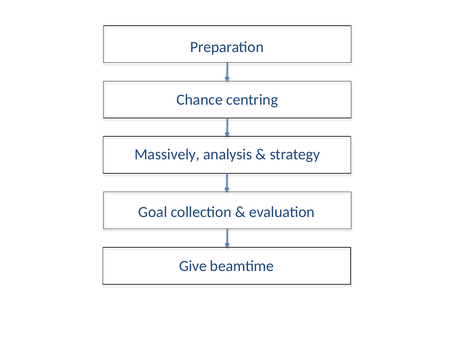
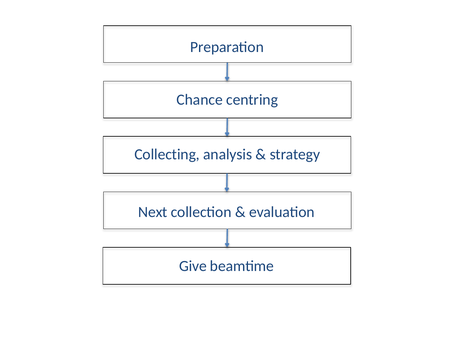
Massively: Massively -> Collecting (167, 155)
Goal: Goal -> Next (153, 212)
